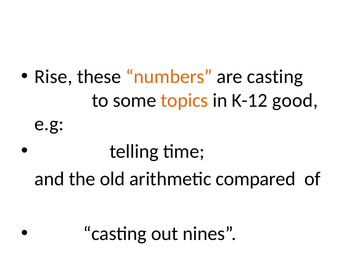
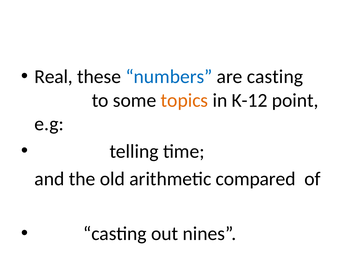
Rise: Rise -> Real (54, 77)
numbers colour: orange -> blue (169, 77)
good: good -> point (295, 100)
